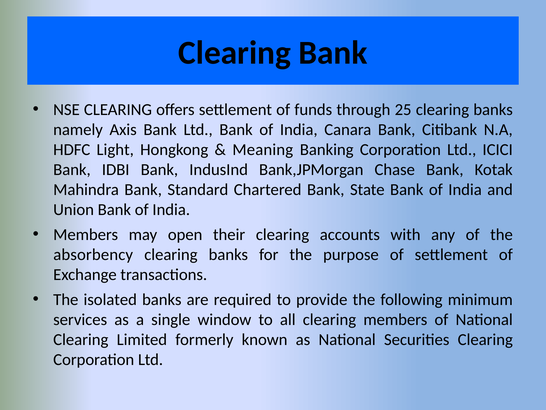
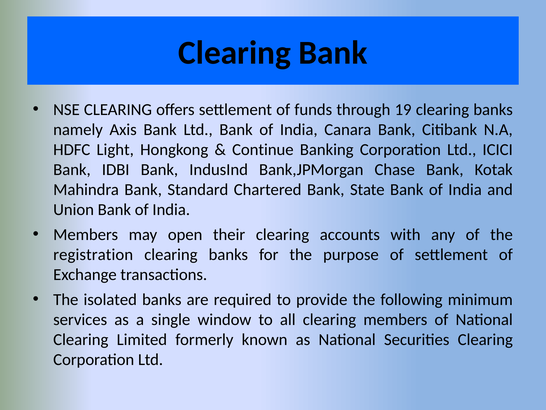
25: 25 -> 19 (403, 109)
Meaning: Meaning -> Continue (263, 149)
absorbency: absorbency -> registration (93, 254)
